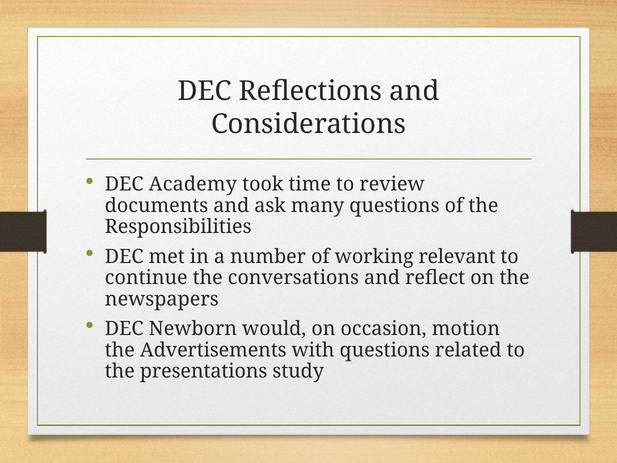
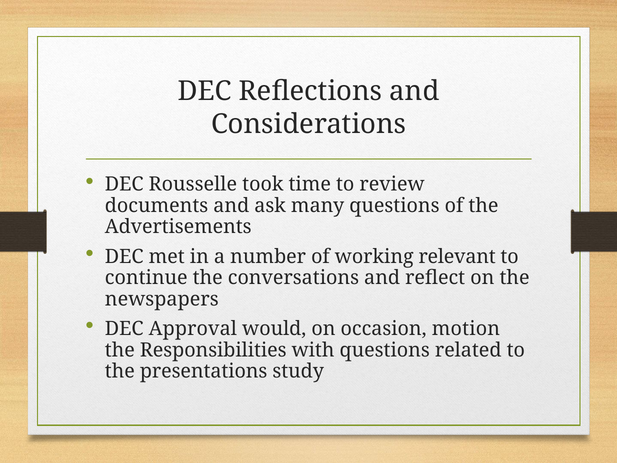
Academy: Academy -> Rousselle (193, 184)
Responsibilities: Responsibilities -> Advertisements (178, 227)
Newborn: Newborn -> Approval (193, 329)
Advertisements: Advertisements -> Responsibilities (213, 350)
